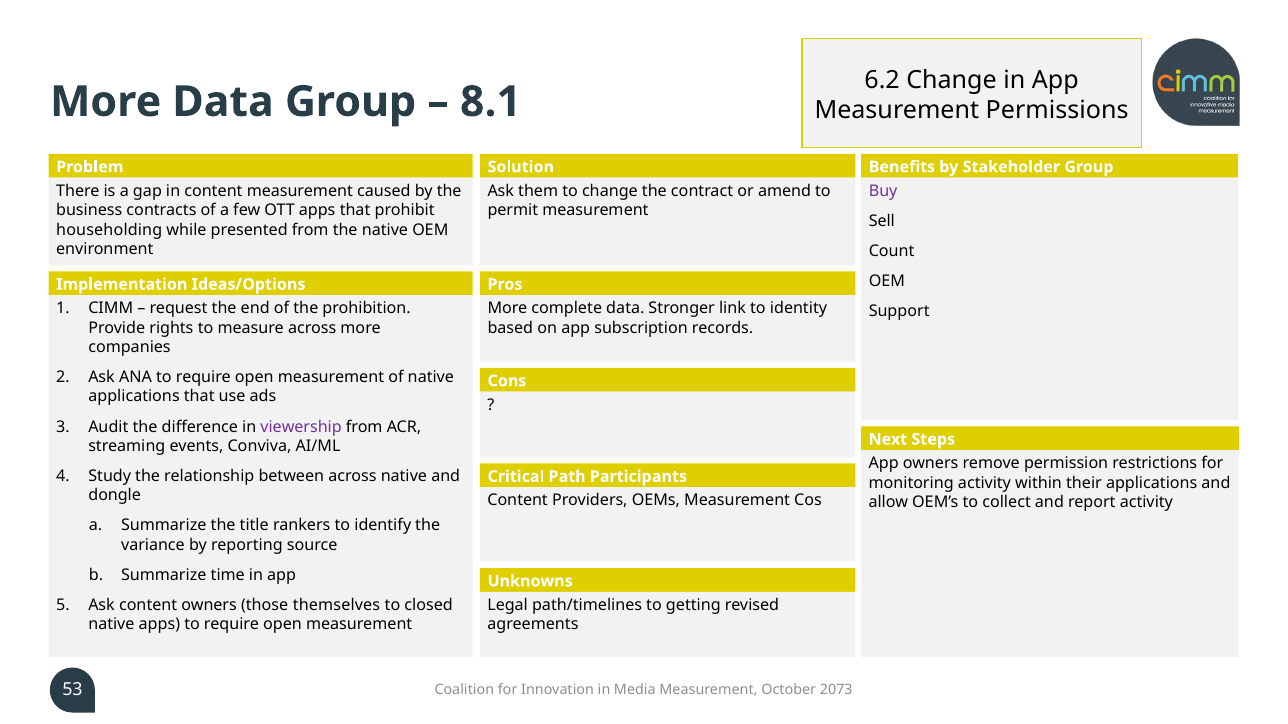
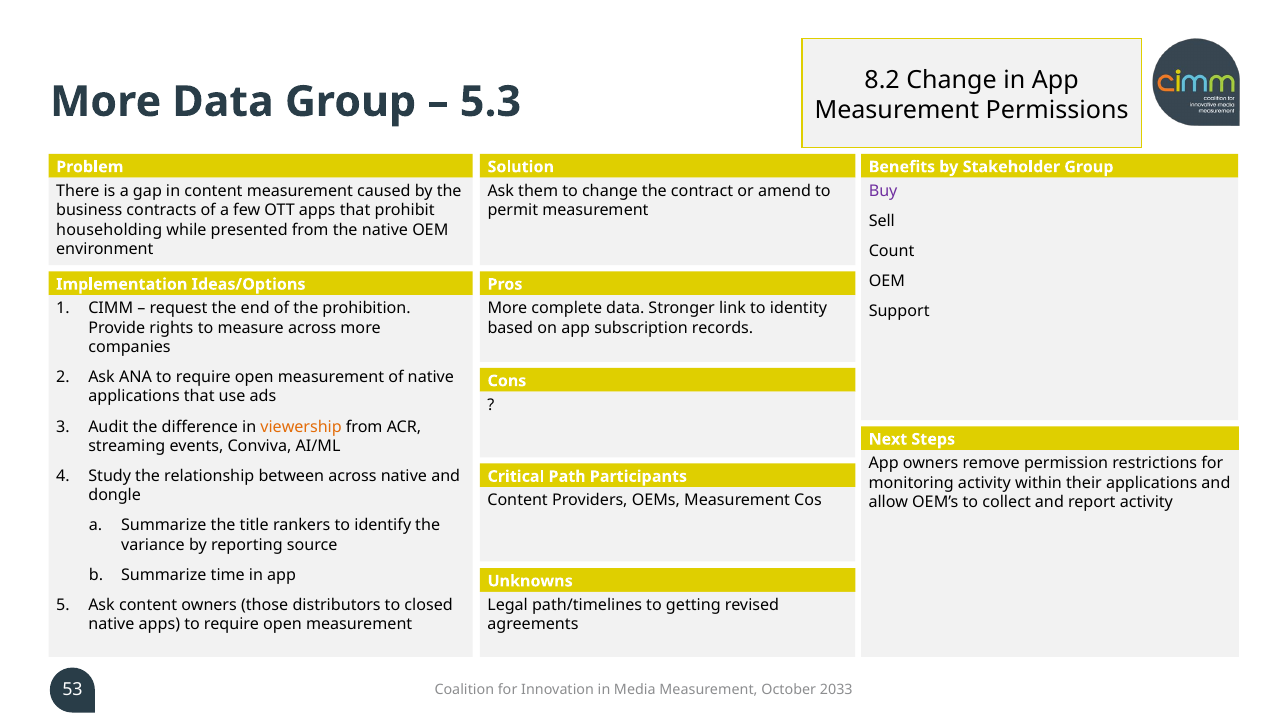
6.2: 6.2 -> 8.2 (882, 80)
8.1: 8.1 -> 5.3 (491, 102)
viewership colour: purple -> orange (301, 427)
themselves: themselves -> distributors (337, 606)
2073: 2073 -> 2033 (836, 690)
